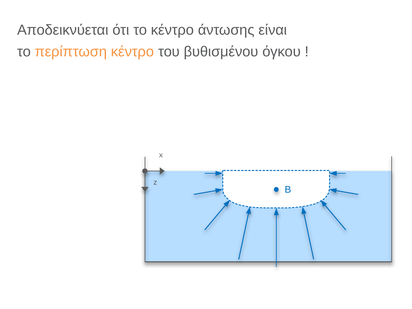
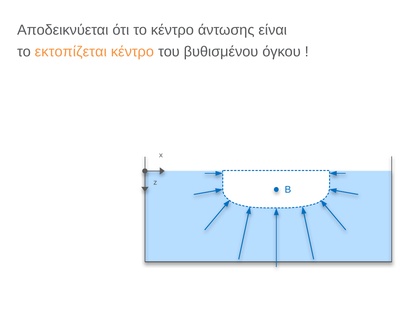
περίπτωση: περίπτωση -> εκτοπίζεται (71, 52)
